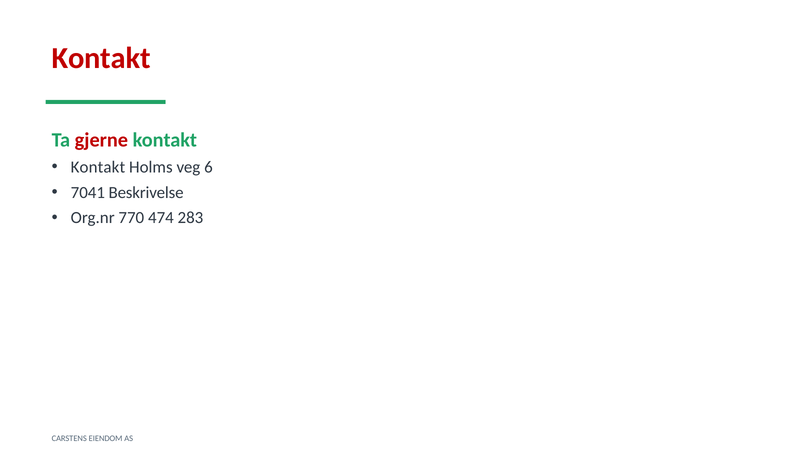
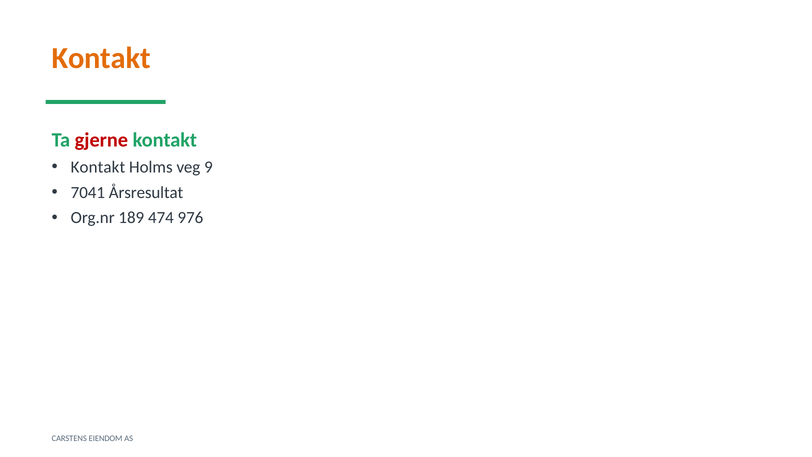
Kontakt colour: red -> orange (101, 58)
6: 6 -> 9 (208, 167)
Beskrivelse: Beskrivelse -> Årsresultat (146, 192)
770: 770 -> 189 (131, 218)
283: 283 -> 976 (190, 218)
